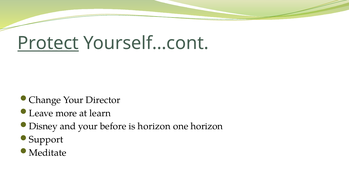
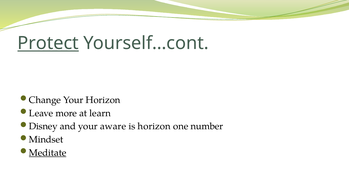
Your Director: Director -> Horizon (103, 100)
before: before -> aware (113, 127)
one horizon: horizon -> number (207, 127)
Support: Support -> Mindset (46, 140)
Meditate underline: none -> present (48, 153)
